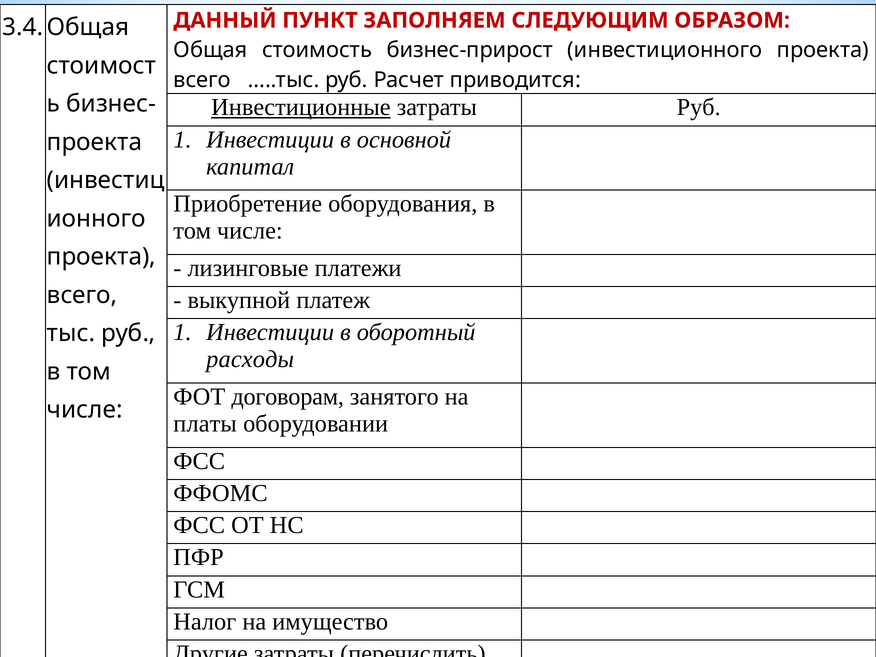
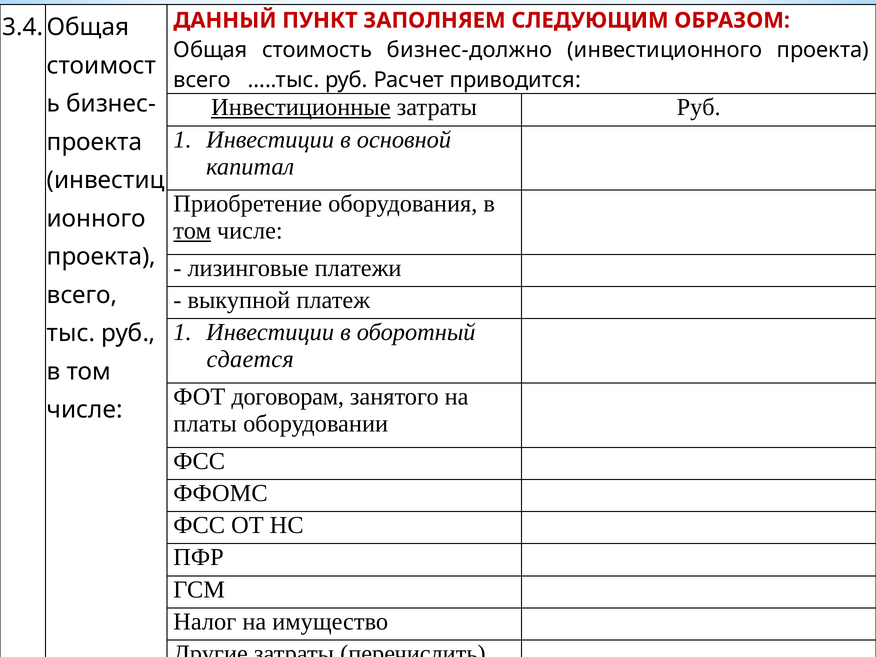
бизнес-прирост: бизнес-прирост -> бизнес-должно (470, 50)
том underline: none -> present (192, 231)
расходы: расходы -> сдается (250, 359)
